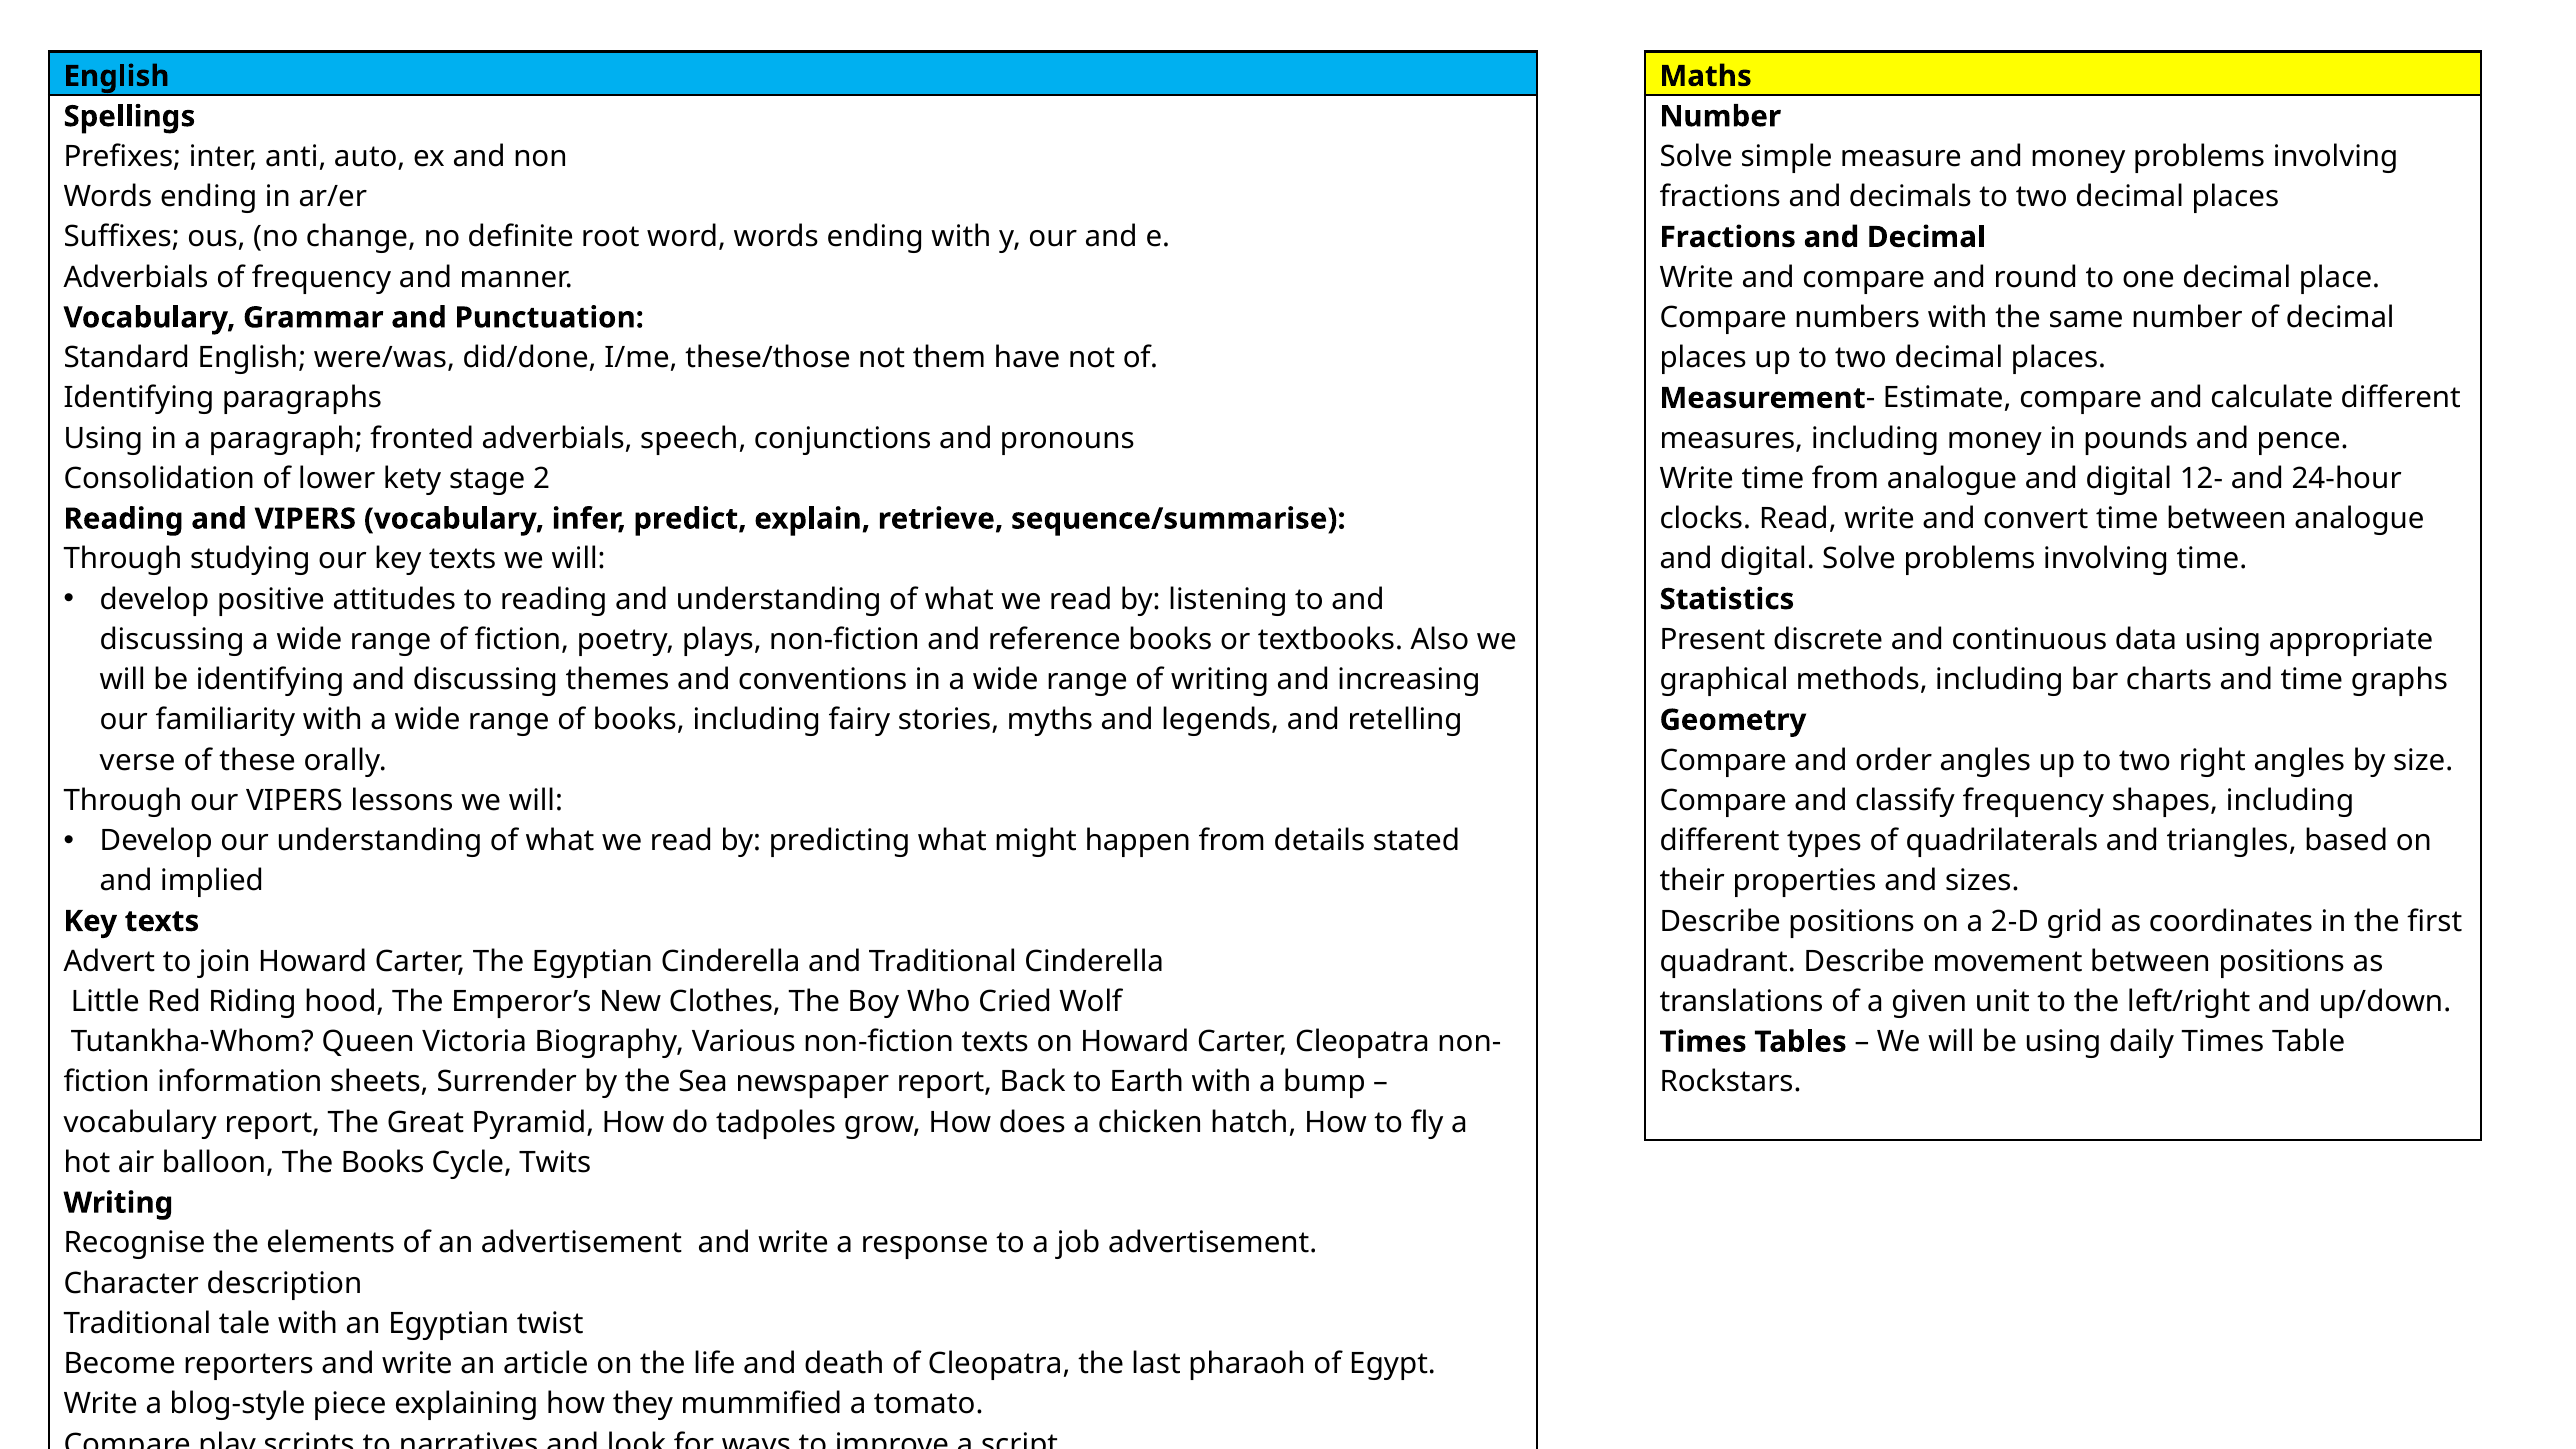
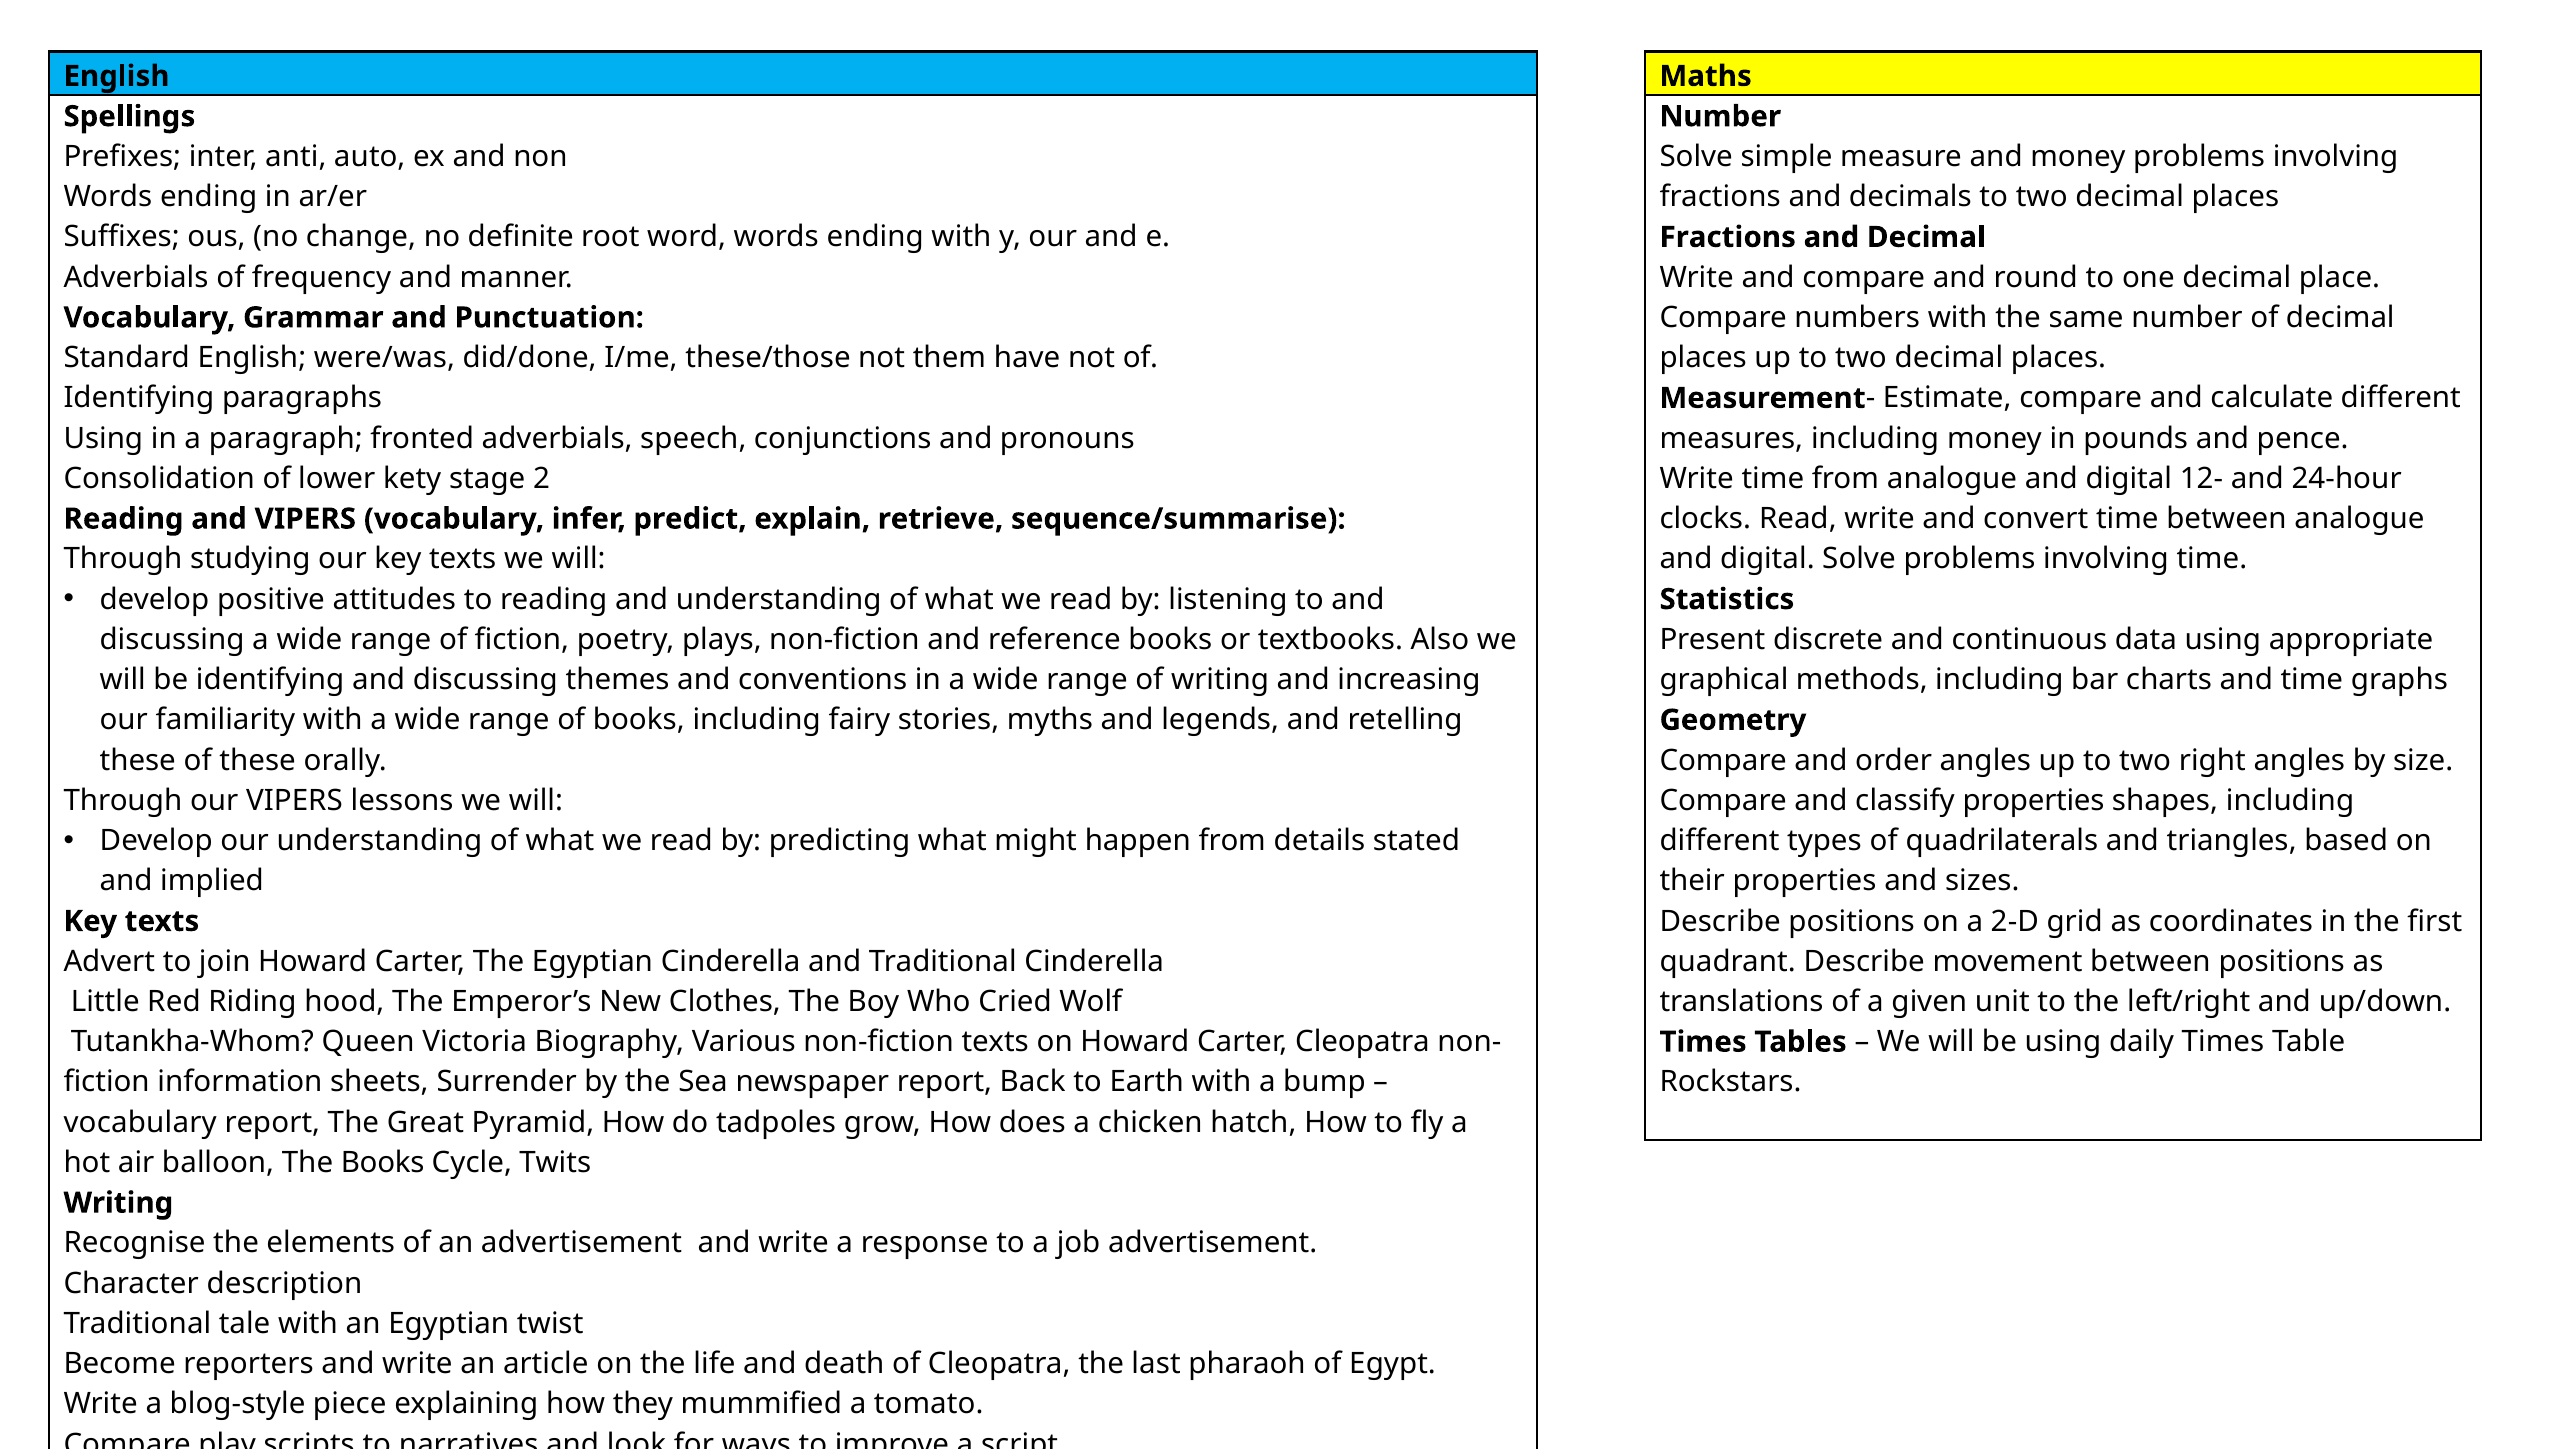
verse: verse -> these (138, 760)
classify frequency: frequency -> properties (2034, 801)
